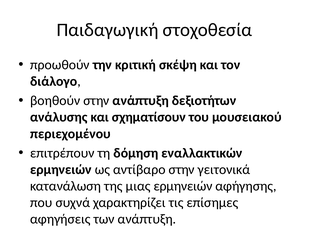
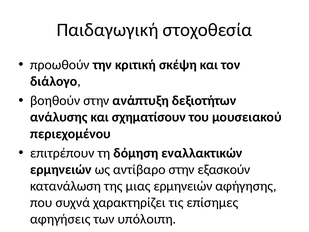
γειτονικά: γειτονικά -> εξασκούν (224, 169)
των ανάπτυξη: ανάπτυξη -> υπόλοιπη (147, 219)
